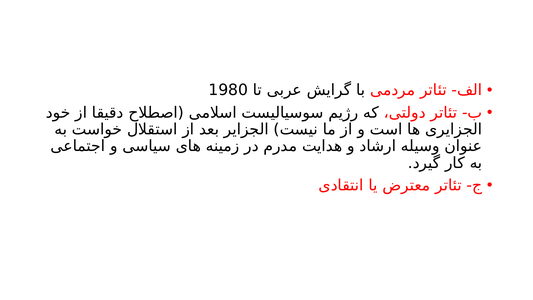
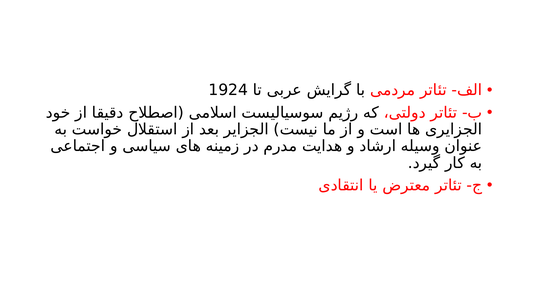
1980: 1980 -> 1924 (228, 90)
